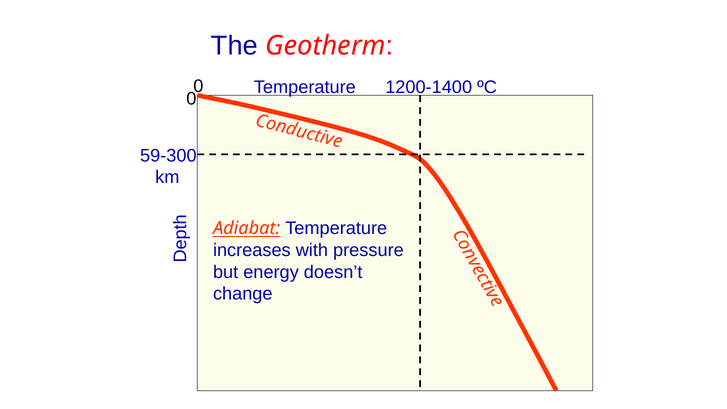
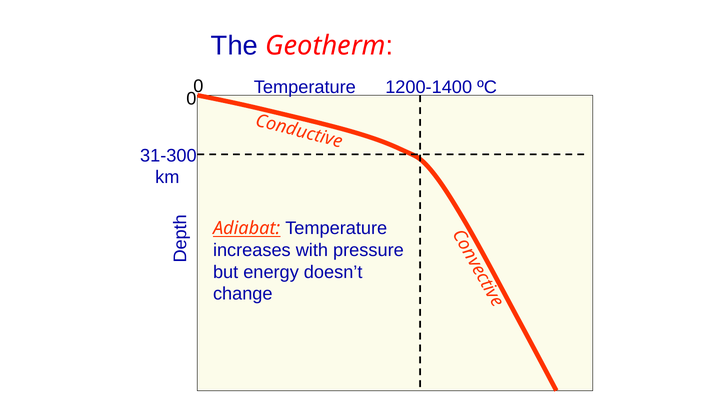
59-300: 59-300 -> 31-300 (168, 156)
